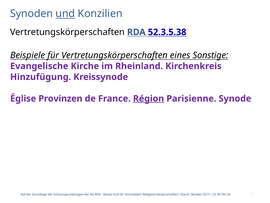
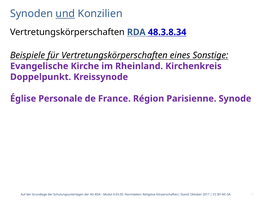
52.3.5.38: 52.3.5.38 -> 48.3.8.34 (167, 32)
Hinzufügung: Hinzufügung -> Doppelpunkt (41, 77)
Provinzen: Provinzen -> Personale (60, 98)
Région underline: present -> none (149, 98)
